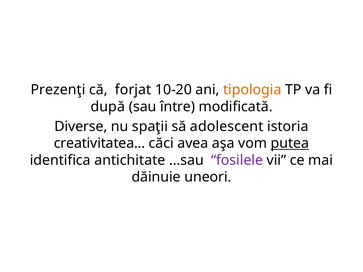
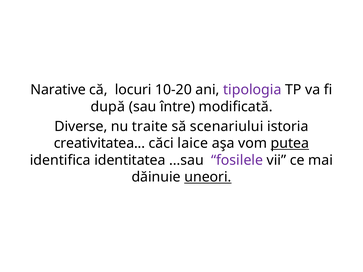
Prezenţi: Prezenţi -> Narative (58, 90)
forjat: forjat -> locuri (133, 90)
tipologia colour: orange -> purple (252, 90)
spaţii: spaţii -> traite (150, 127)
adolescent: adolescent -> scenariului (227, 127)
avea: avea -> laice (193, 143)
antichitate: antichitate -> identitatea (130, 160)
uneori underline: none -> present (208, 177)
